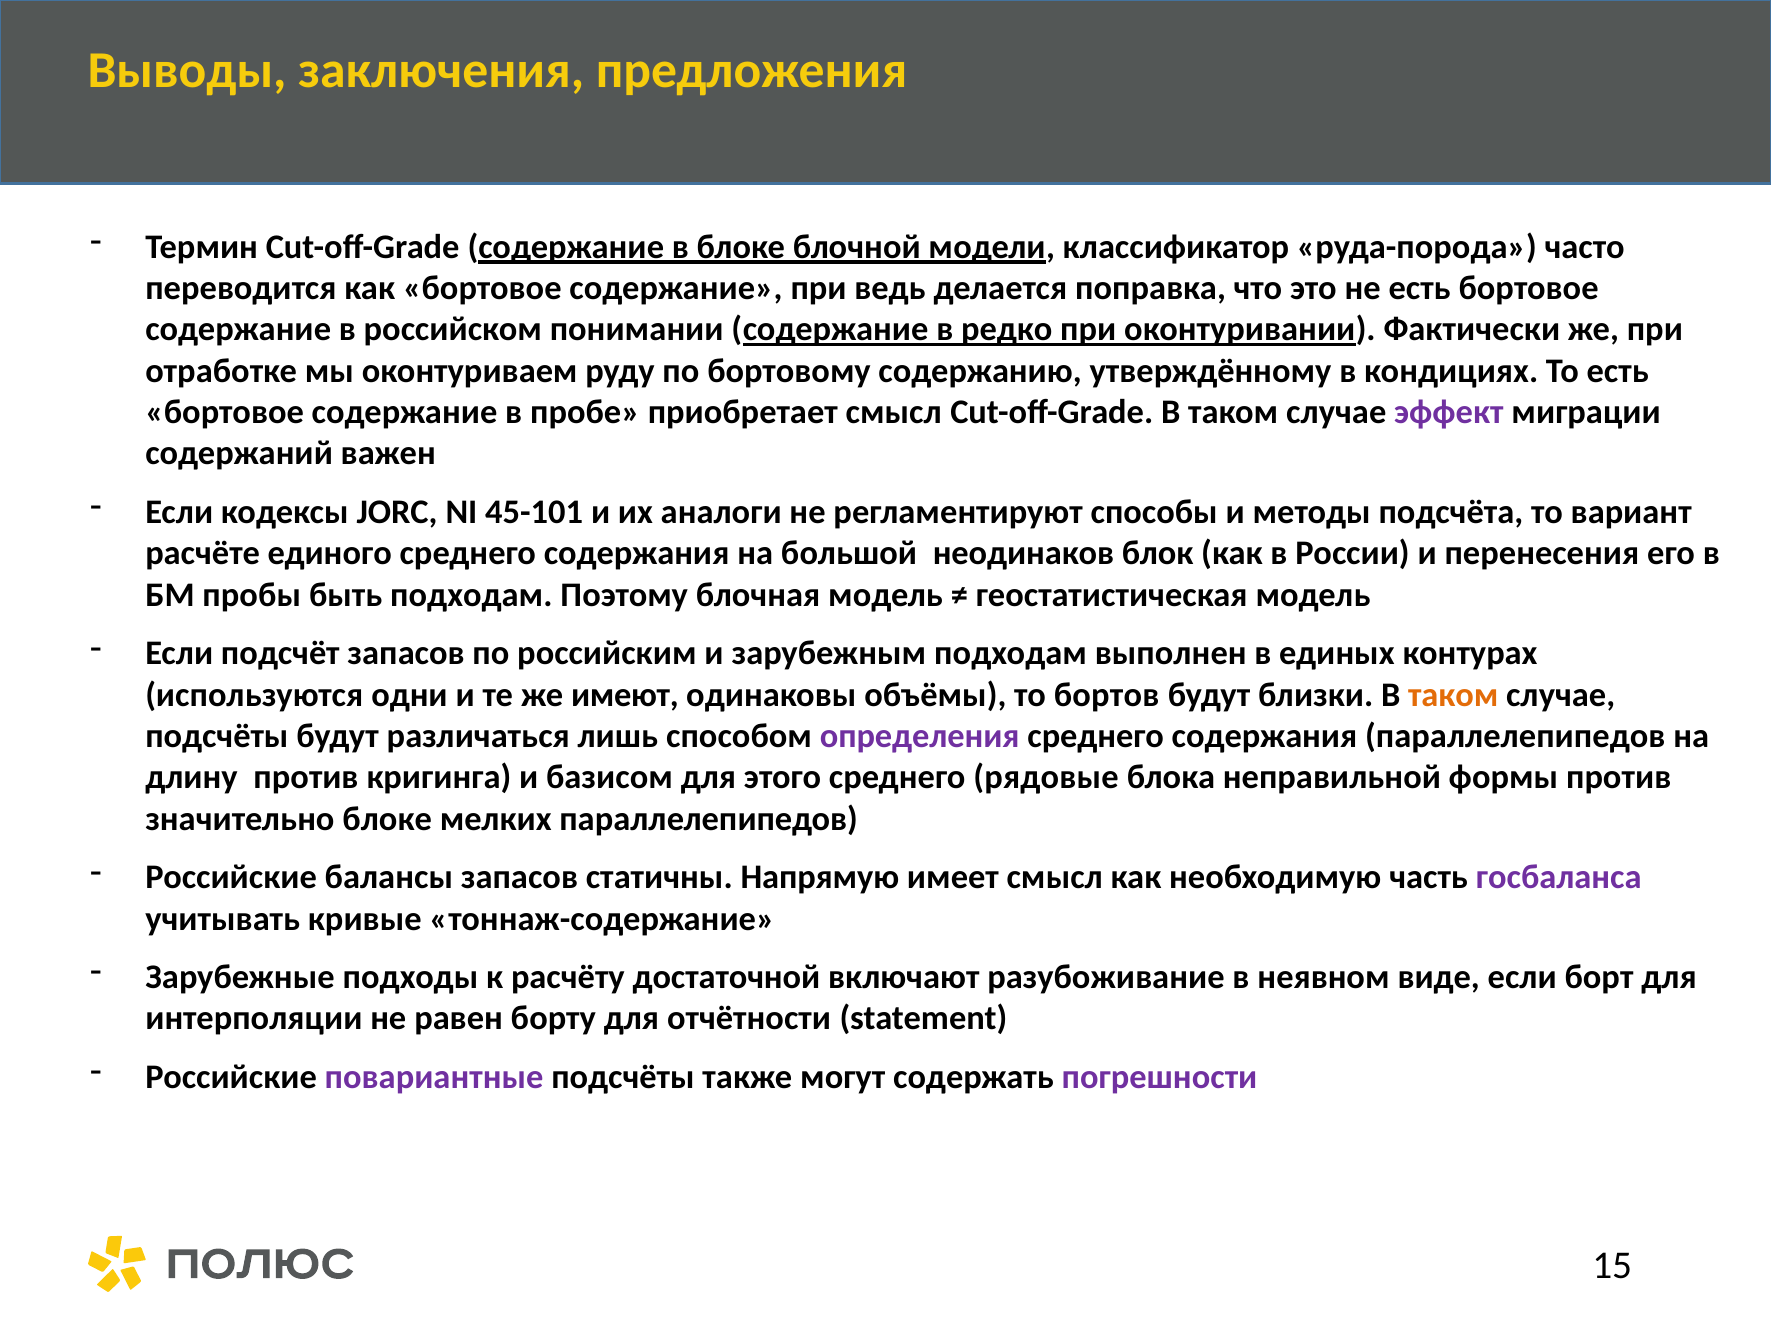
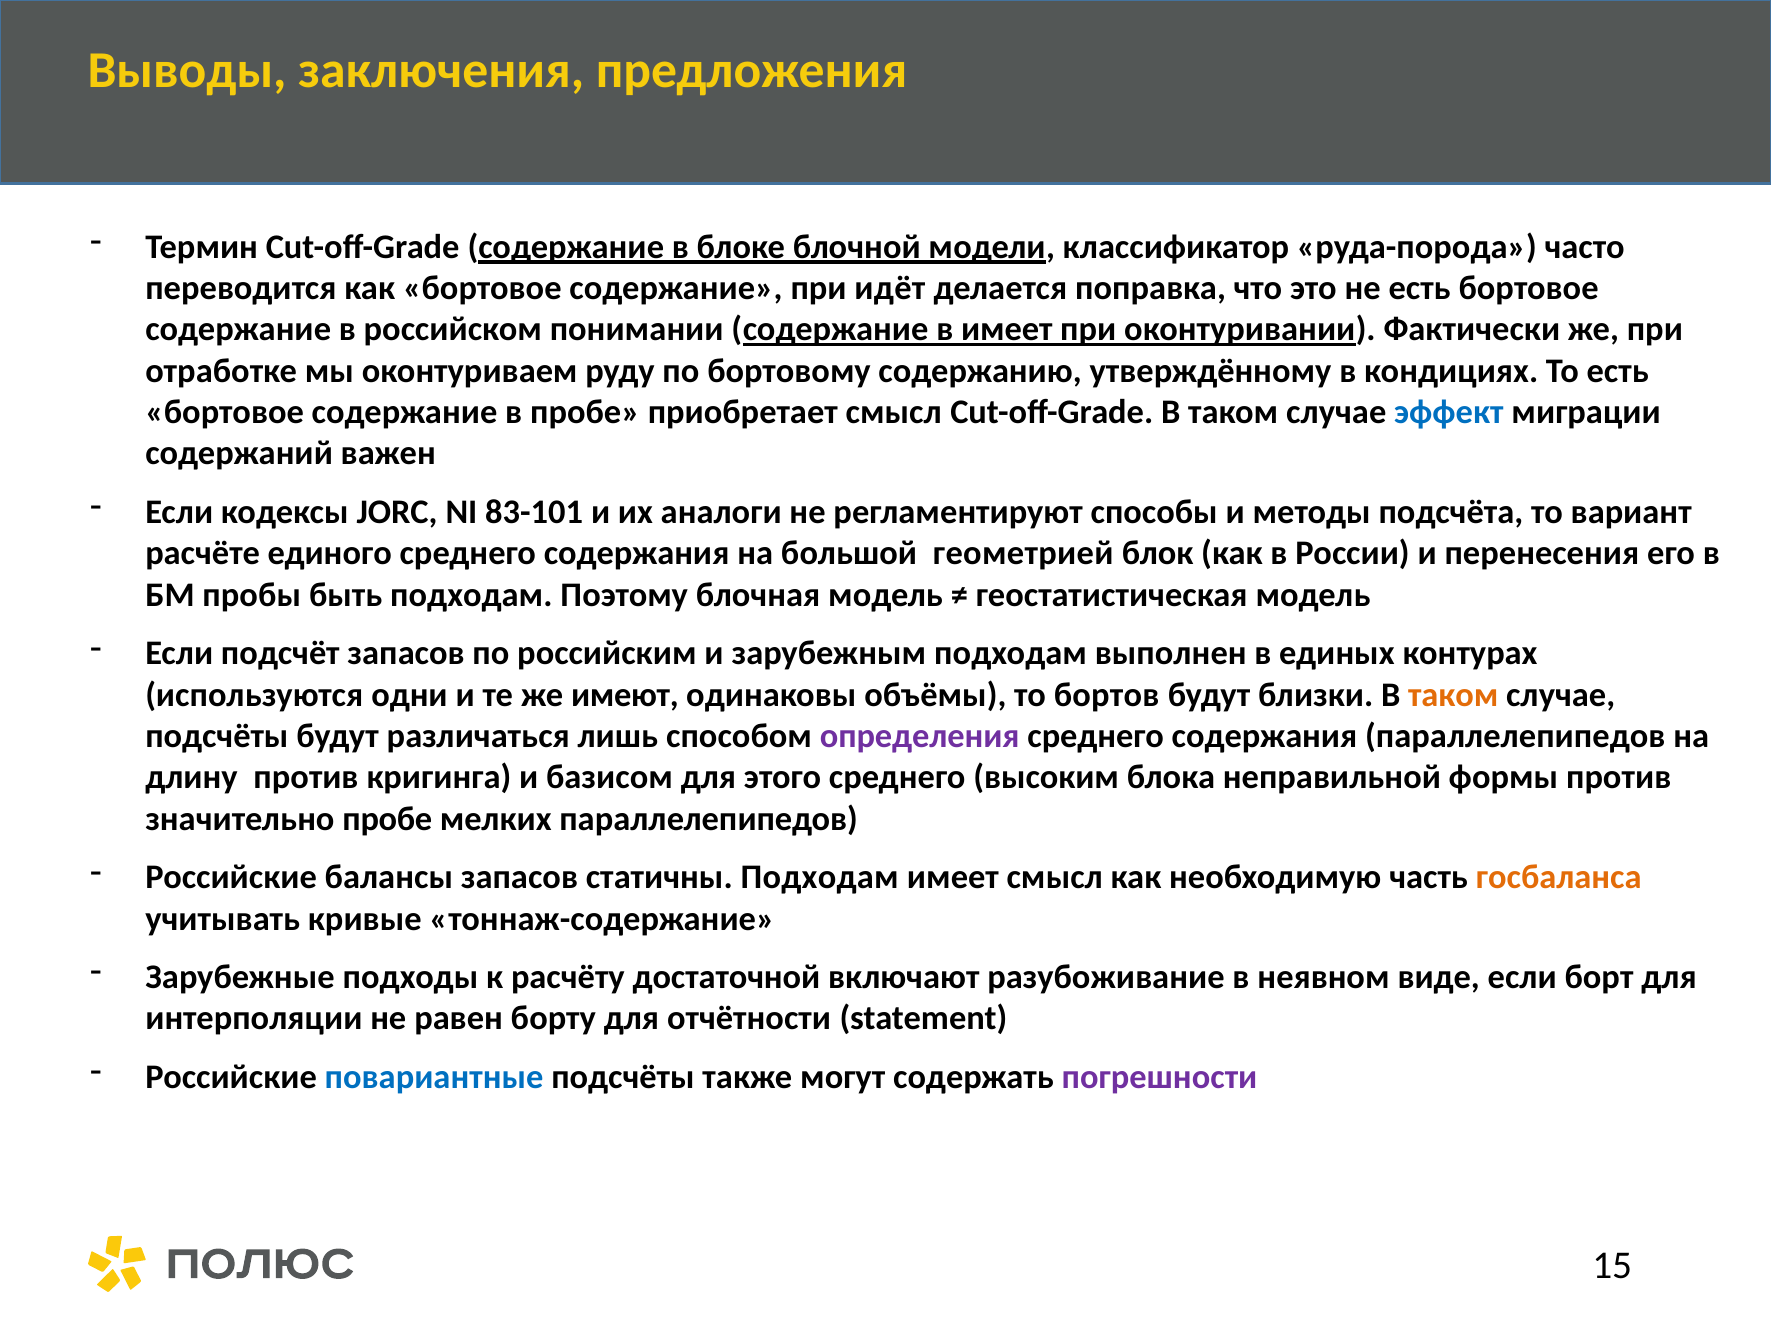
ведь: ведь -> идёт (890, 288)
в редко: редко -> имеет (1007, 330)
эффект colour: purple -> blue (1449, 412)
45-101: 45-101 -> 83-101 (534, 512)
неодинаков: неодинаков -> геометрией (1023, 554)
рядовые: рядовые -> высоким (1046, 778)
значительно блоке: блоке -> пробе (387, 819)
статичны Напрямую: Напрямую -> Подходам (820, 877)
госбаланса colour: purple -> orange (1559, 877)
повариантные colour: purple -> blue (434, 1077)
